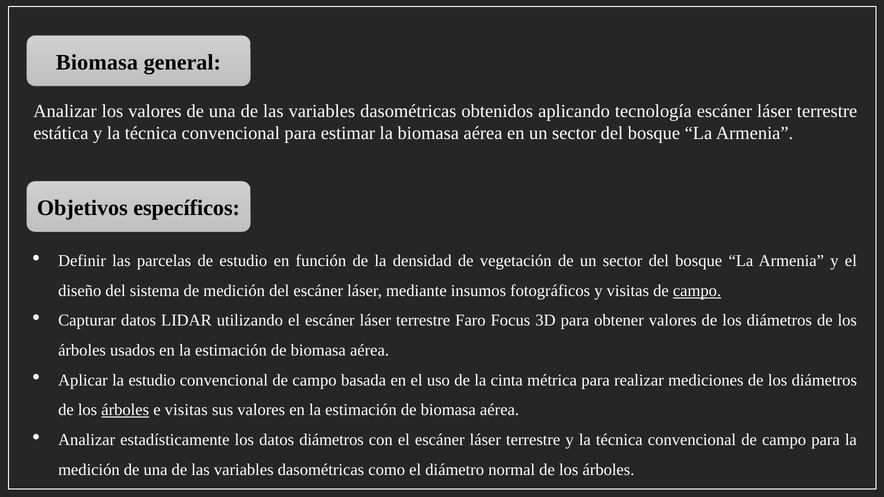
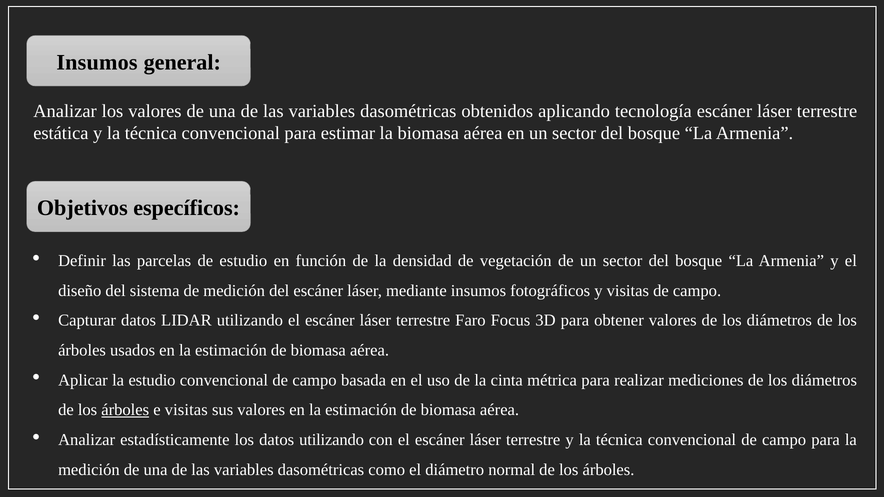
Biomasa: Biomasa -> Insumos (97, 62)
campo underline: present -> none (697, 291)
datos diámetros: diámetros -> utilizando (332, 440)
